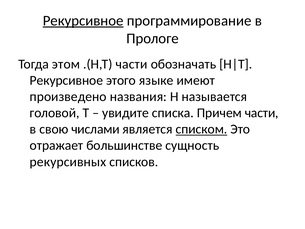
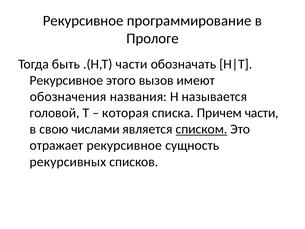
Рекурсивное underline: present -> none (83, 21)
этом: этом -> быть (66, 64)
языке: языке -> вызов (156, 80)
произведено: произведено -> обозначения (68, 97)
увидите: увидите -> которая (125, 113)
отражает большинстве: большинстве -> рекурсивное (124, 145)
